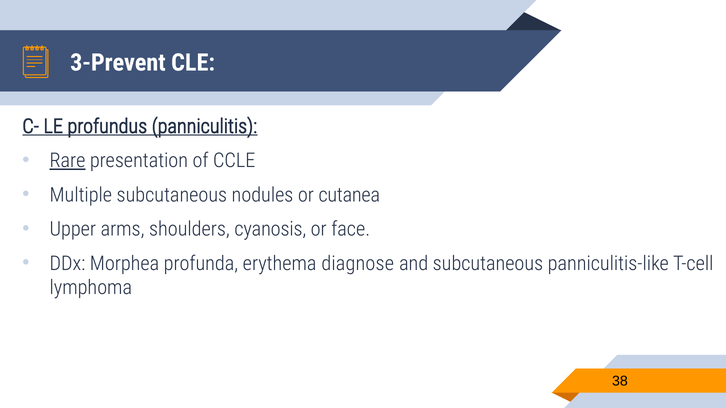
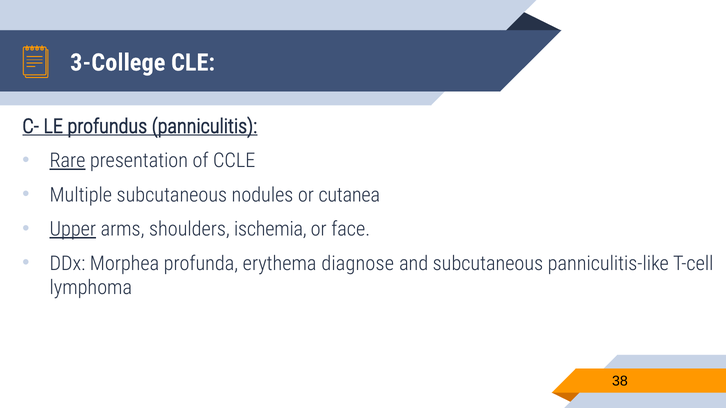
3-Prevent: 3-Prevent -> 3-College (118, 63)
Upper underline: none -> present (73, 229)
cyanosis: cyanosis -> ischemia (270, 229)
